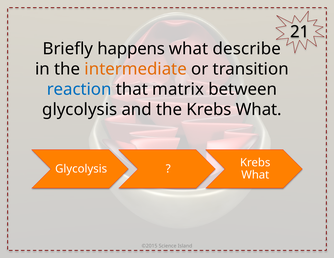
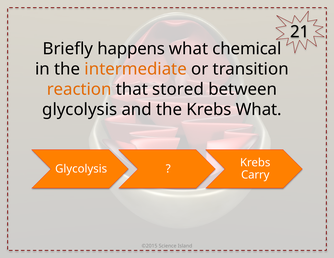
describe: describe -> chemical (247, 49)
reaction colour: blue -> orange (79, 89)
matrix: matrix -> stored (178, 89)
What: What -> Carry (255, 175)
